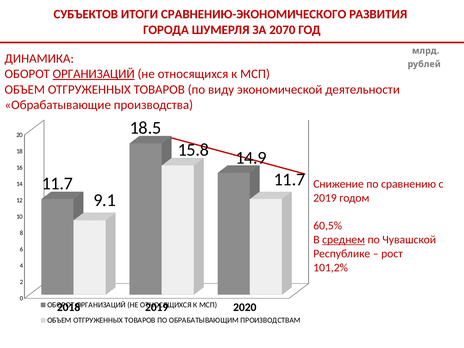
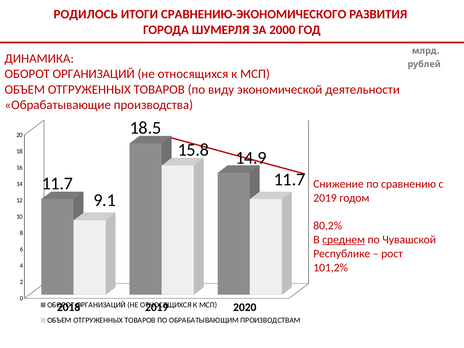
СУБЪЕКТОВ: СУБЪЕКТОВ -> РОДИЛОСЬ (86, 14)
2070: 2070 -> 2000 (282, 30)
ОРГАНИЗАЦИЙ underline: present -> none (94, 74)
60,5%: 60,5% -> 80,2% (328, 226)
